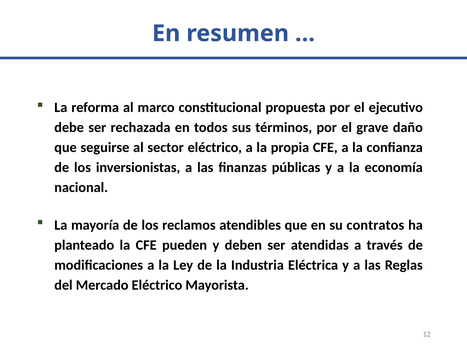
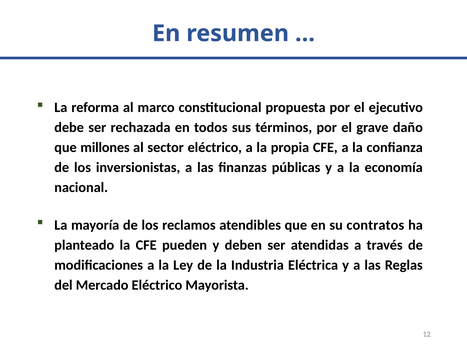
seguirse: seguirse -> millones (105, 148)
